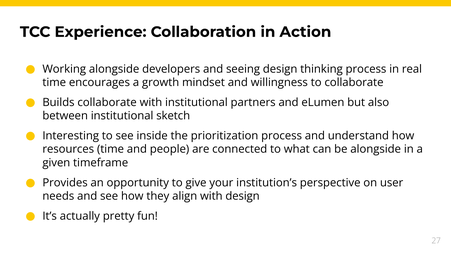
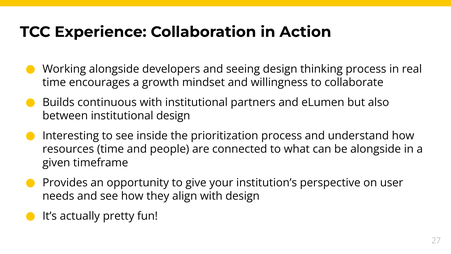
Builds collaborate: collaborate -> continuous (107, 102)
institutional sketch: sketch -> design (173, 116)
